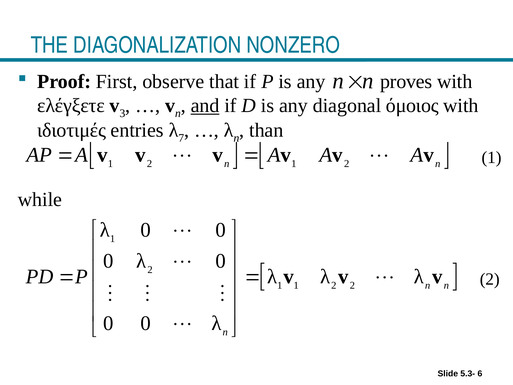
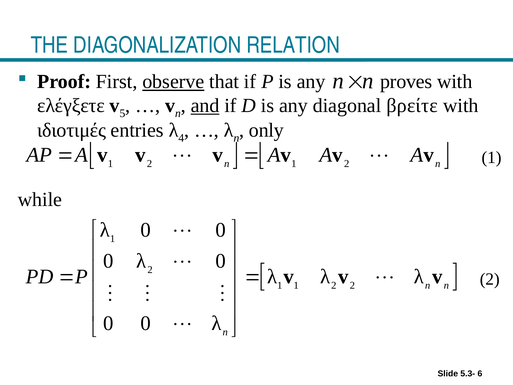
NONZERO: NONZERO -> RELATION (293, 45)
observe underline: none -> present (173, 82)
3: 3 -> 5 (122, 113)
όμοιος: όμοιος -> βρείτε (412, 106)
7: 7 -> 4 (181, 138)
than: than -> only (266, 130)
